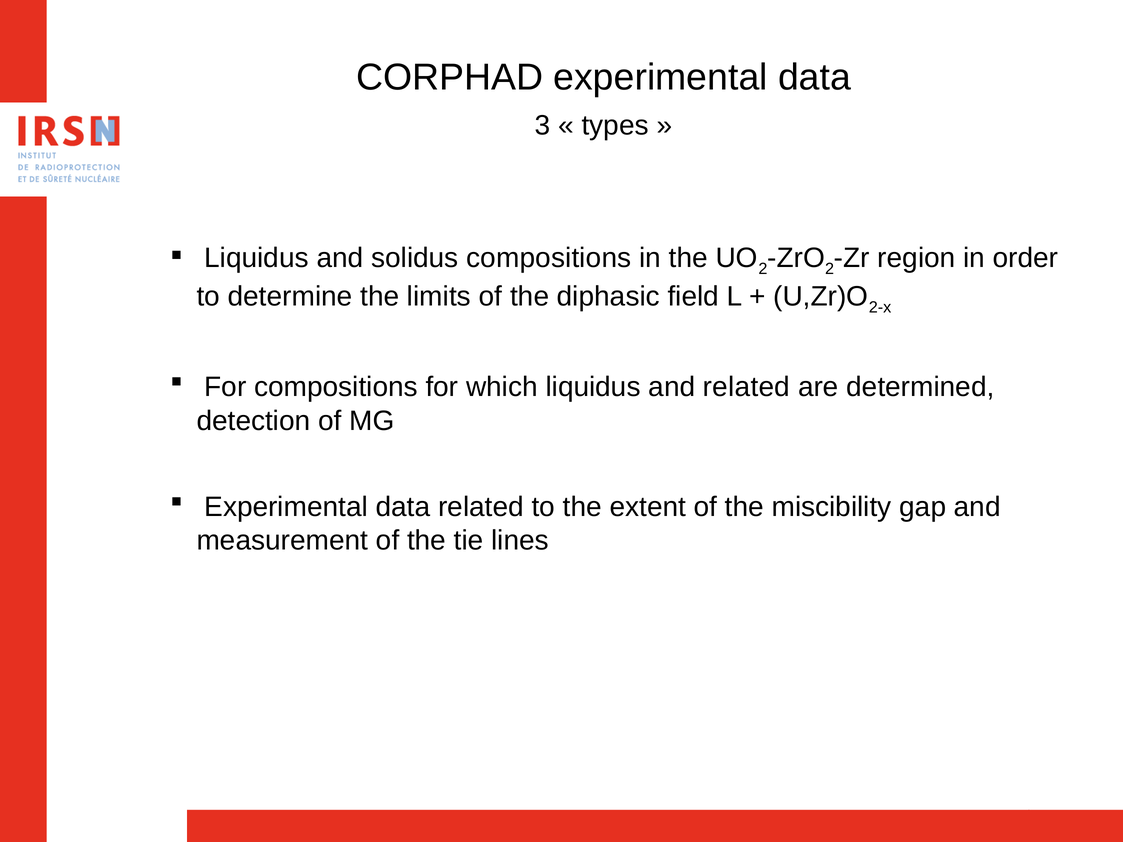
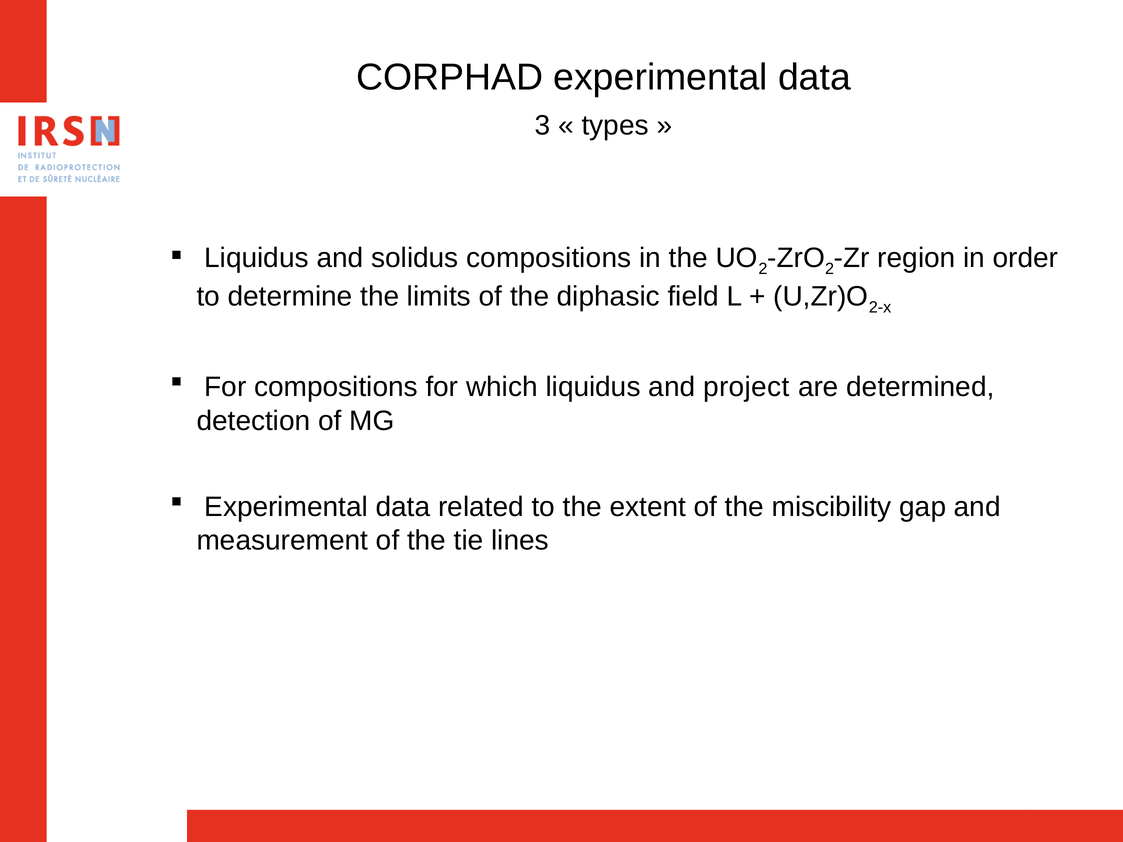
and related: related -> project (746, 387)
